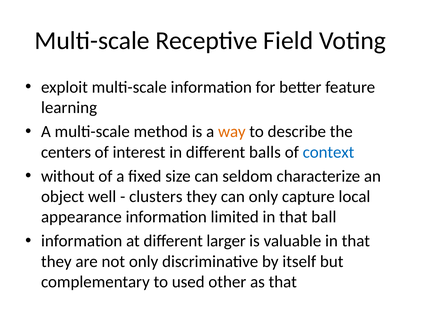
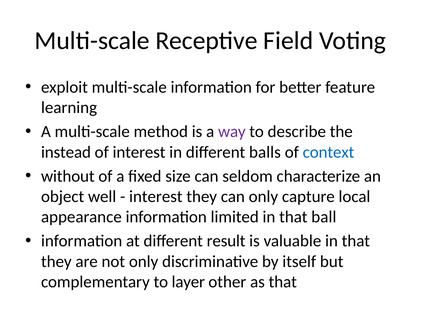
way colour: orange -> purple (232, 132)
centers: centers -> instead (66, 152)
clusters: clusters -> interest (156, 196)
larger: larger -> result (226, 241)
used: used -> layer (188, 282)
